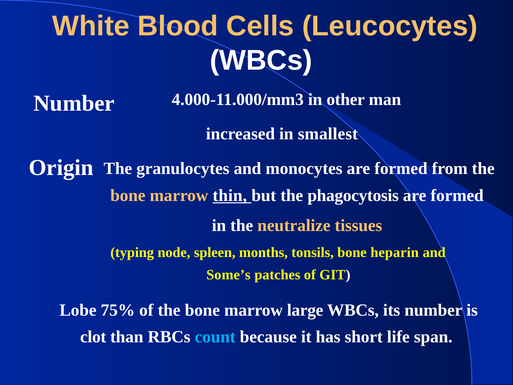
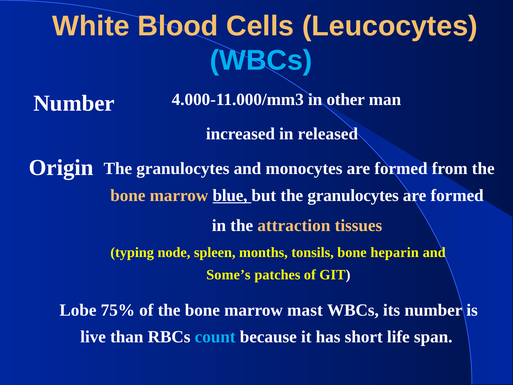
WBCs colour: white -> light blue (261, 60)
smallest: smallest -> released (328, 134)
thin: thin -> blue (230, 195)
but the phagocytosis: phagocytosis -> granulocytes (353, 195)
neutralize: neutralize -> attraction (294, 225)
large: large -> mast (305, 310)
clot: clot -> live (93, 337)
